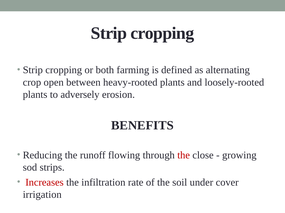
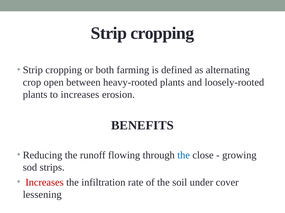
to adversely: adversely -> increases (80, 95)
the colour: red -> blue (184, 156)
irrigation: irrigation -> lessening (42, 195)
